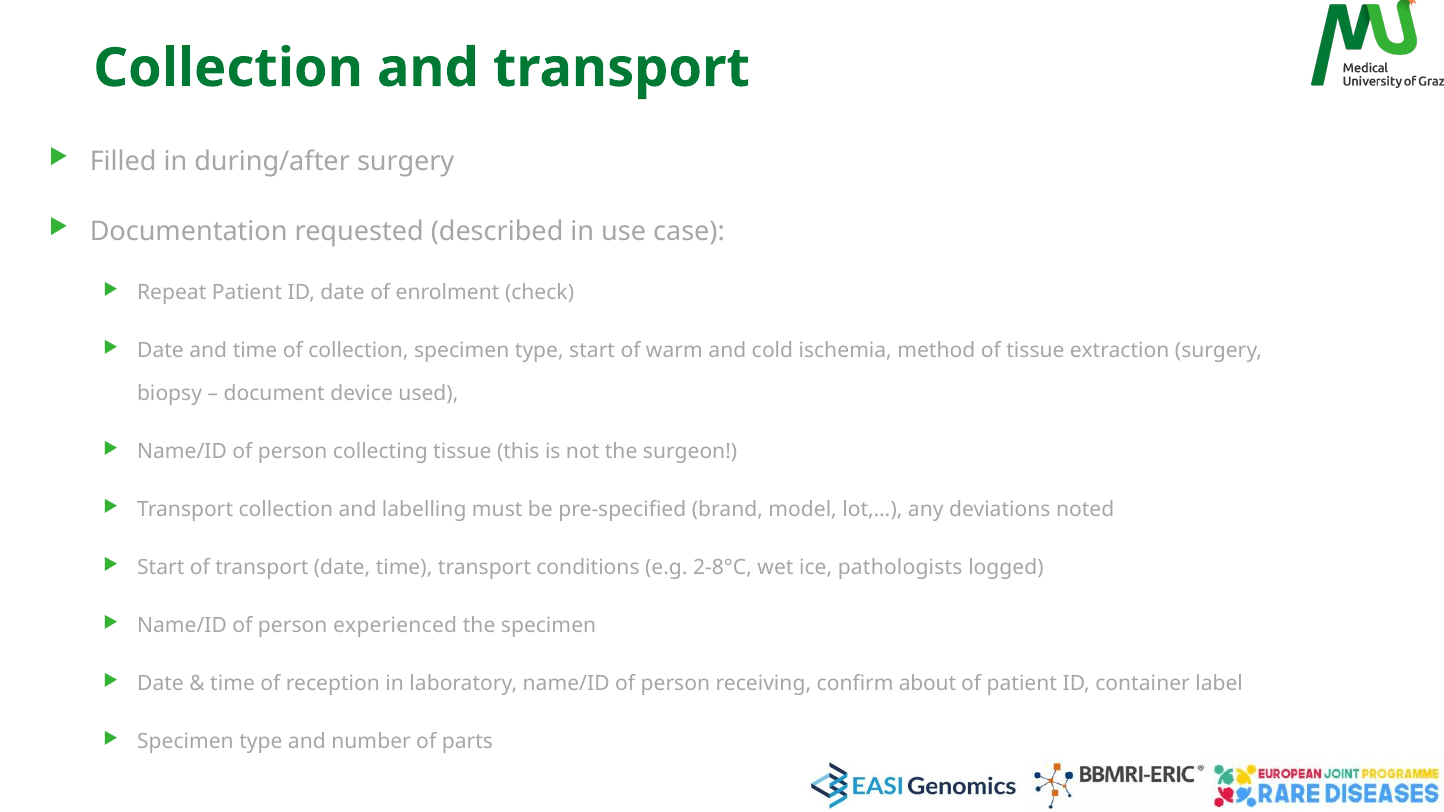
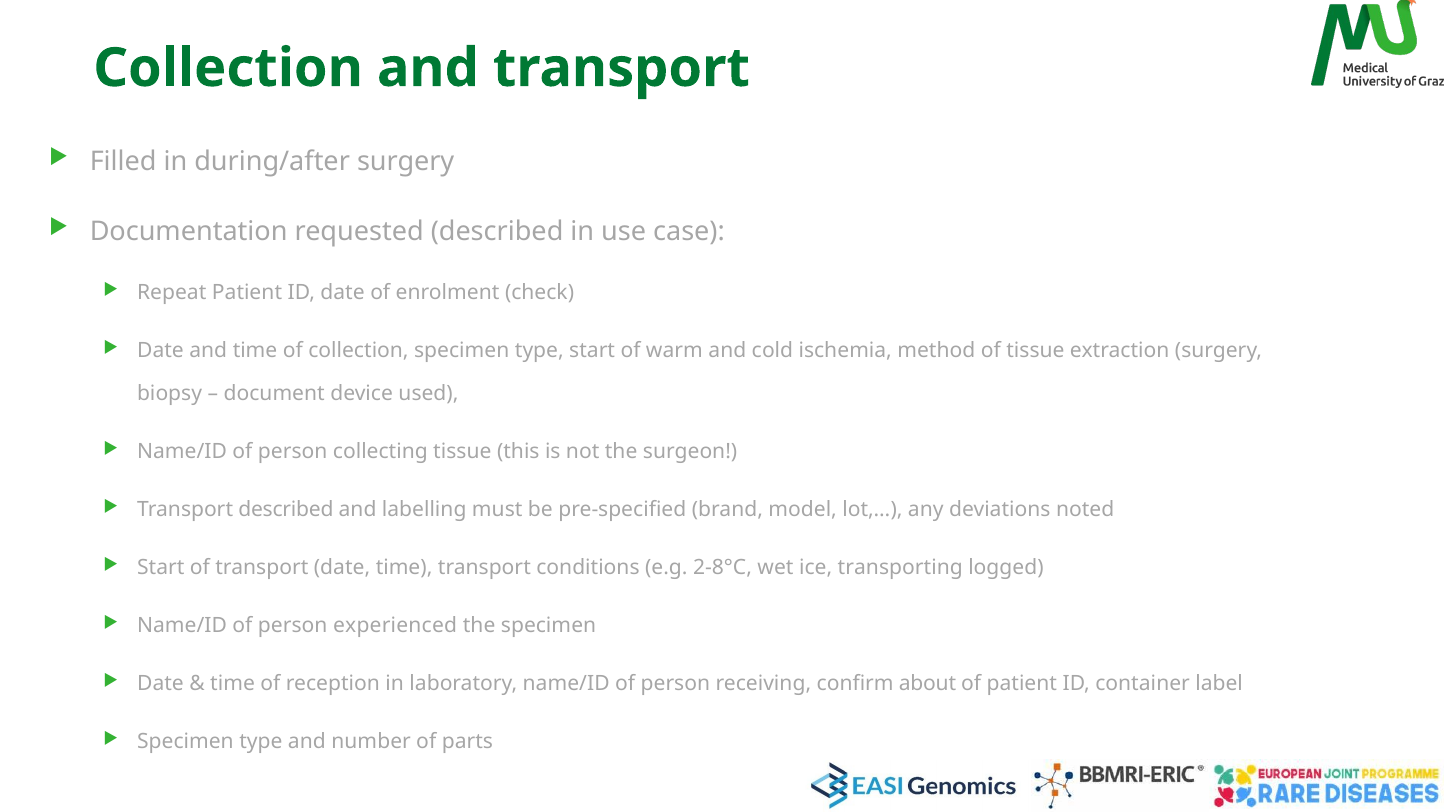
Transport collection: collection -> described (286, 510)
pathologists: pathologists -> transporting (900, 568)
